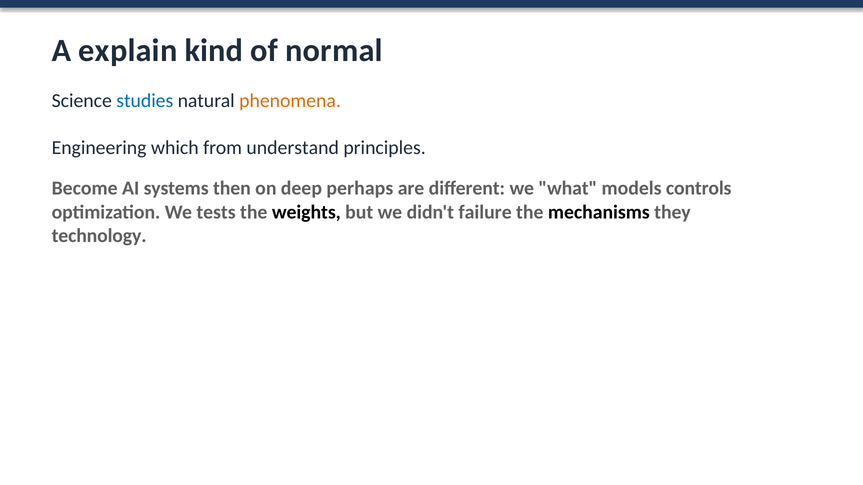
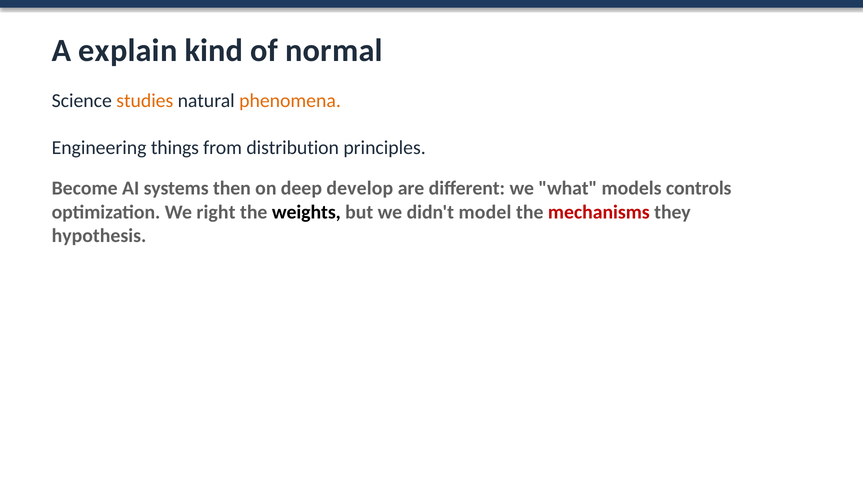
studies colour: blue -> orange (145, 101)
which: which -> things (175, 148)
understand: understand -> distribution (293, 148)
perhaps: perhaps -> develop (360, 189)
tests: tests -> right (216, 212)
failure: failure -> model (485, 212)
mechanisms colour: black -> red (599, 212)
technology: technology -> hypothesis (99, 236)
